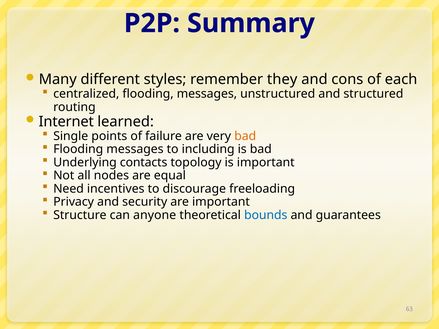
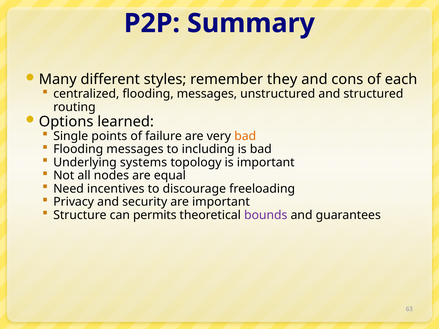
Internet: Internet -> Options (66, 122)
contacts: contacts -> systems (144, 162)
anyone: anyone -> permits (155, 215)
bounds colour: blue -> purple (266, 215)
